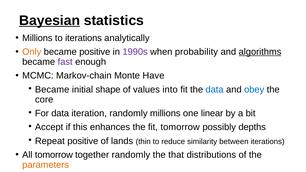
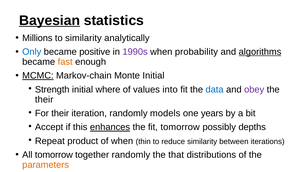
to iterations: iterations -> similarity (83, 38)
Only colour: orange -> blue (32, 52)
fast colour: purple -> orange (65, 62)
MCMC underline: none -> present (38, 76)
Monte Have: Have -> Initial (153, 76)
Became: Became -> Strength (52, 90)
shape: shape -> where (108, 90)
obey colour: blue -> purple (254, 90)
core: core -> their (44, 100)
For data: data -> their (60, 113)
randomly millions: millions -> models (165, 113)
linear: linear -> years (212, 113)
enhances underline: none -> present (110, 127)
Repeat positive: positive -> product (83, 141)
of lands: lands -> when (122, 141)
